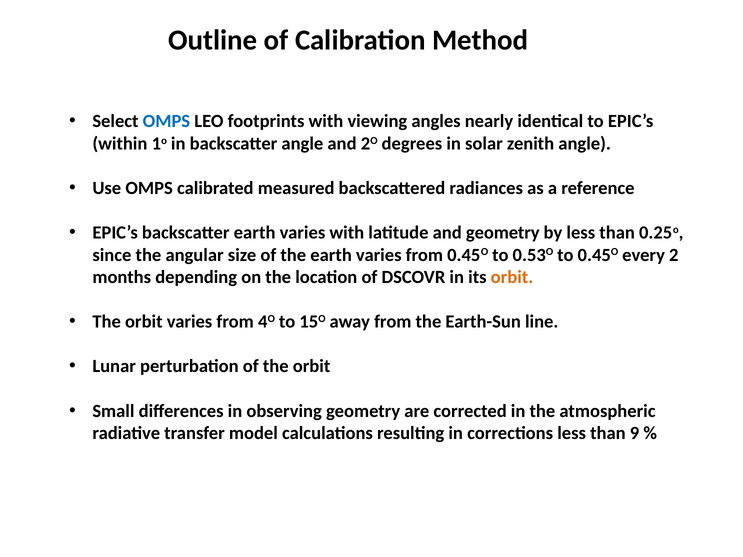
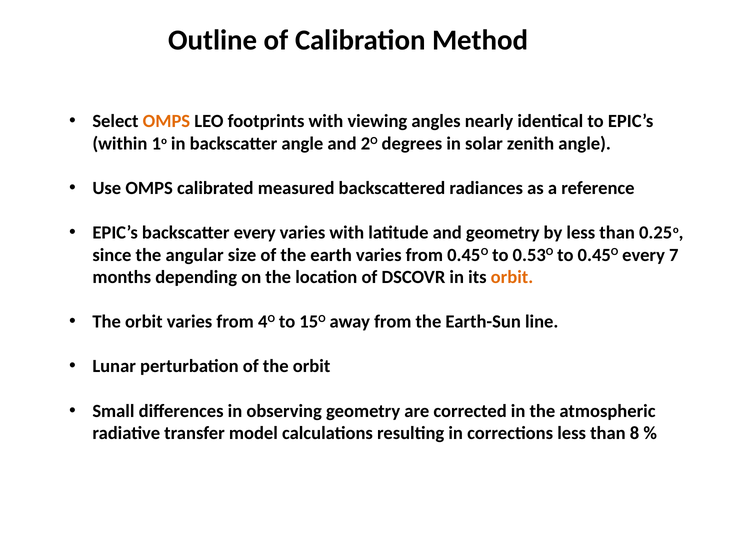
OMPS colour: blue -> orange (166, 121)
backscatter earth: earth -> every (255, 233)
2: 2 -> 7 (674, 255)
9: 9 -> 8 (635, 433)
